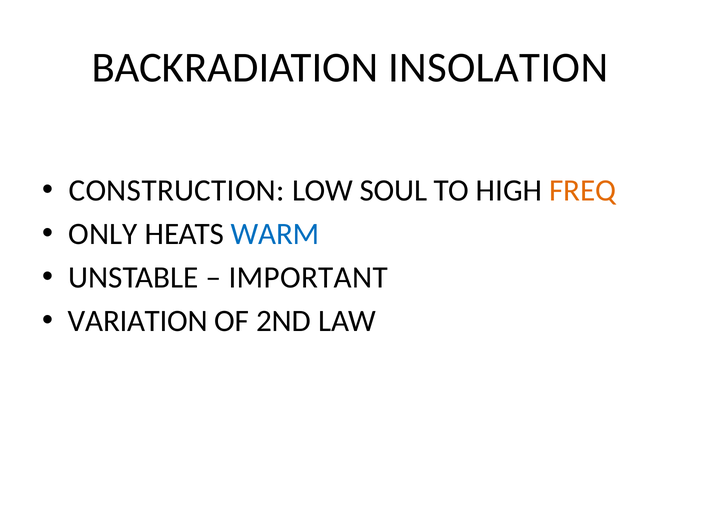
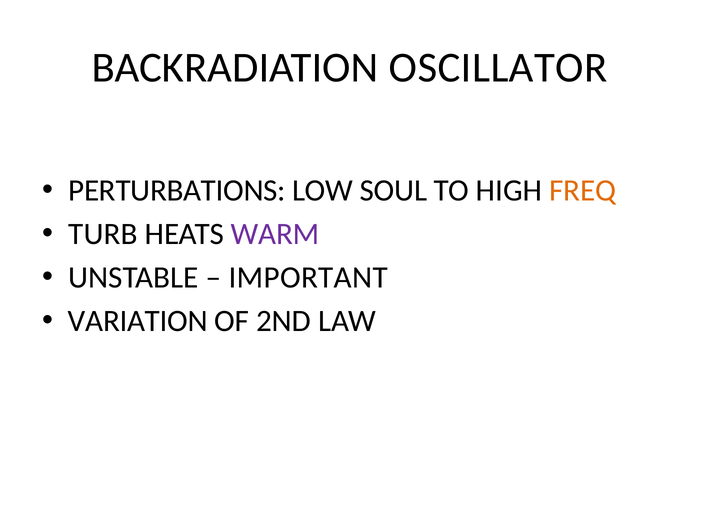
INSOLATION: INSOLATION -> OSCILLATOR (498, 68)
CONSTRUCTION: CONSTRUCTION -> PERTURBATIONS (177, 191)
ONLY: ONLY -> TURB (103, 234)
WARM colour: blue -> purple (275, 234)
